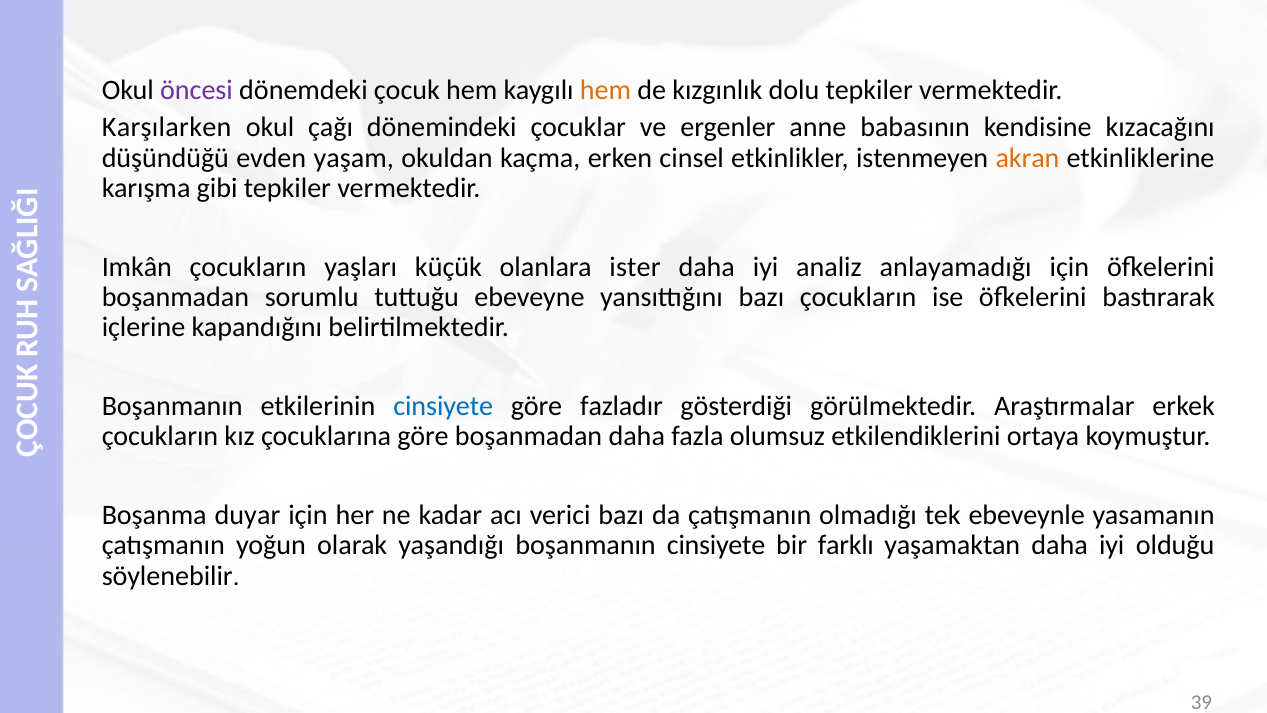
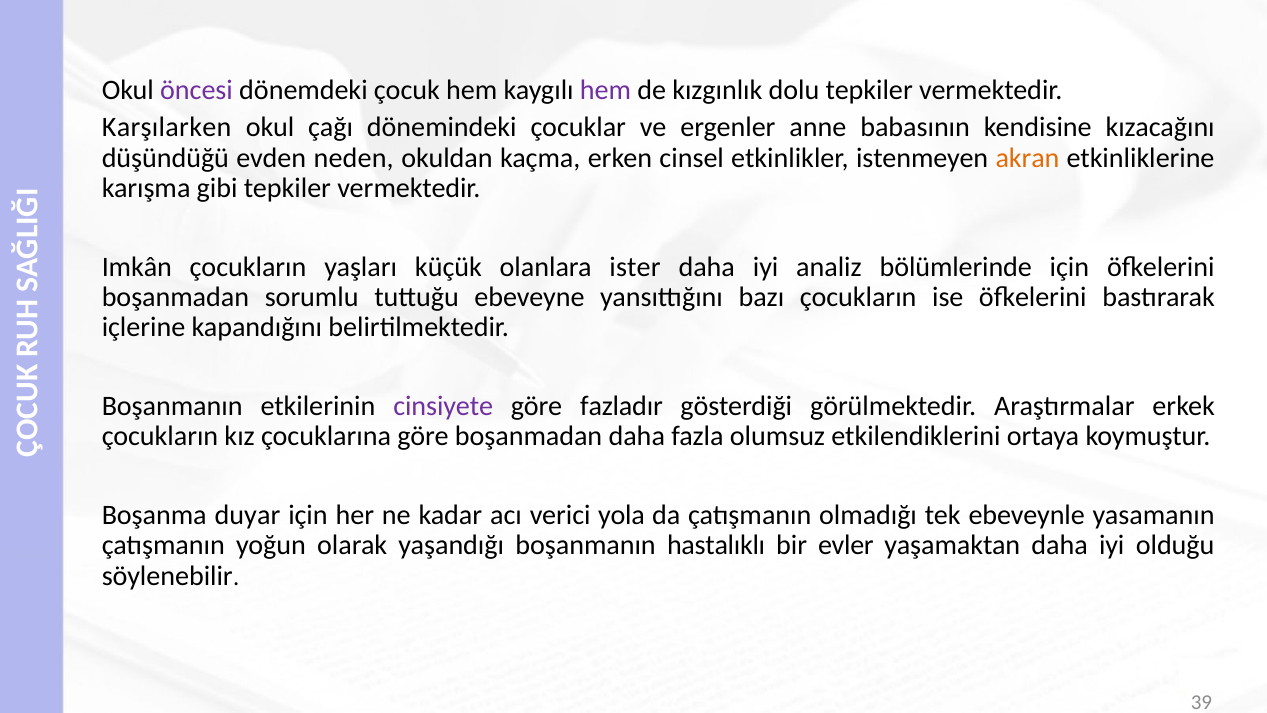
hem colour: orange -> purple (606, 90)
yaşam: yaşam -> neden (354, 158)
anlayamadığı: anlayamadığı -> bölümlerinde (956, 267)
cinsiyete colour: blue -> purple (443, 406)
verici bazı: bazı -> yola (621, 515)
boşanmanın cinsiyete: cinsiyete -> hastalıklı (716, 545)
farklı: farklı -> evler (846, 545)
